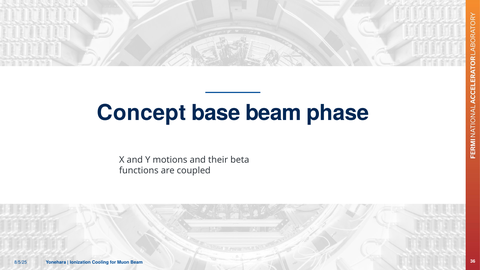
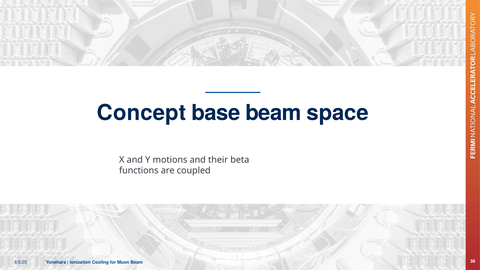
phase: phase -> space (338, 113)
